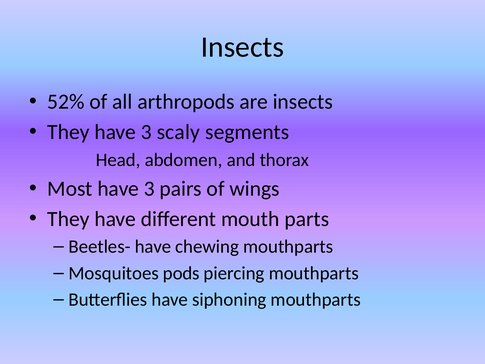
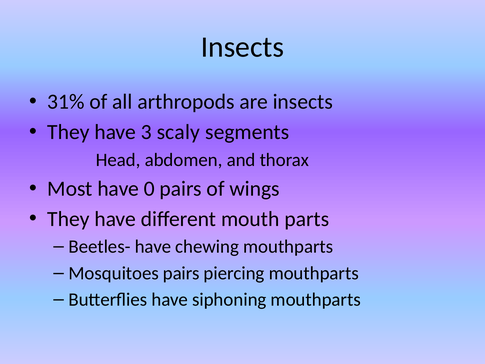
52%: 52% -> 31% (66, 102)
Most have 3: 3 -> 0 (149, 189)
Mosquitoes pods: pods -> pairs (181, 273)
